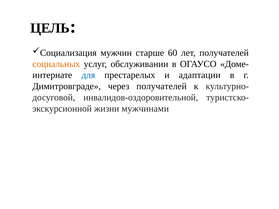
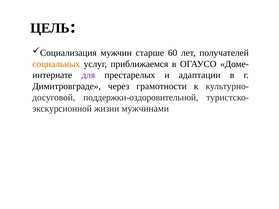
обслуживании: обслуживании -> приближаемся (139, 64)
для colour: blue -> purple (88, 75)
через получателей: получателей -> грамотности (162, 86)
инвалидов-оздоровительной: инвалидов-оздоровительной -> поддержки-оздоровительной (141, 98)
